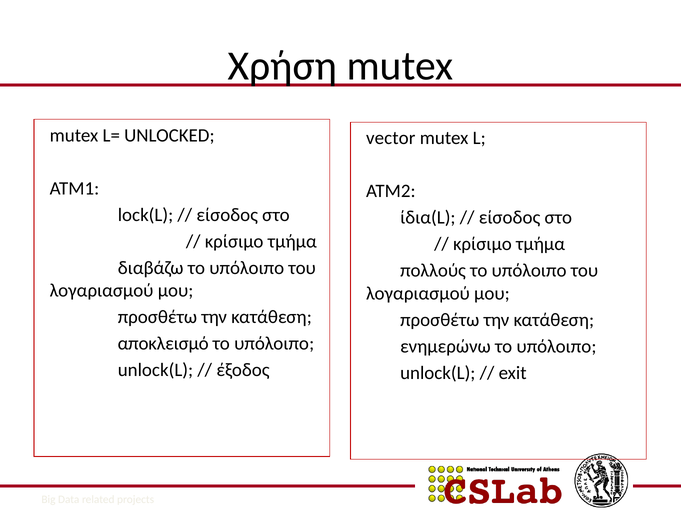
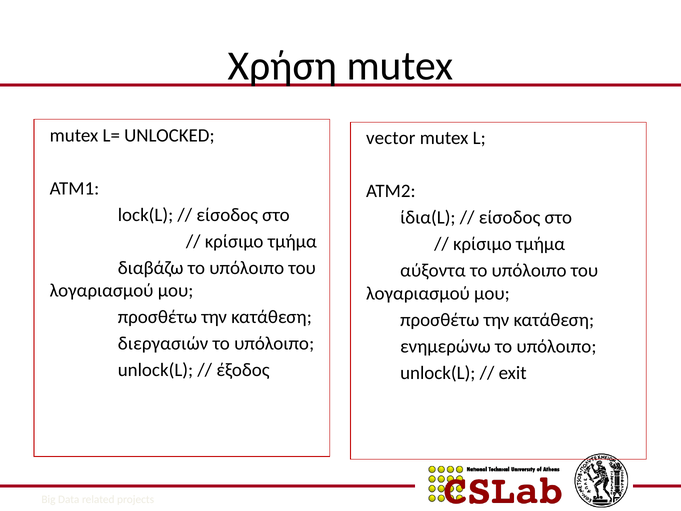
πολλούς: πολλούς -> αύξοντα (433, 271)
αποκλεισμό: αποκλεισμό -> διεργασιών (163, 343)
